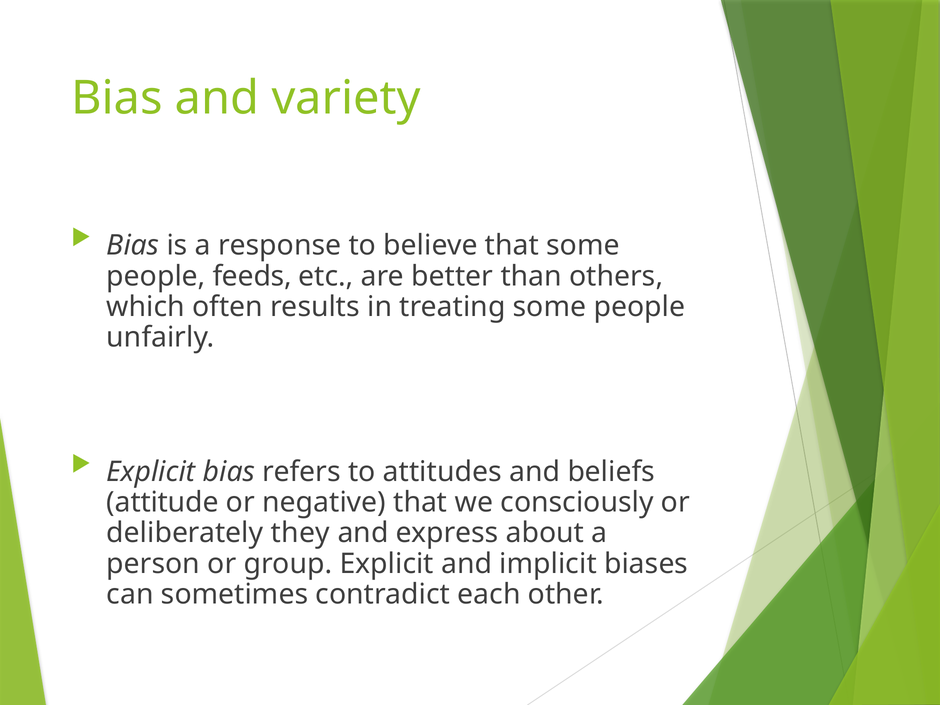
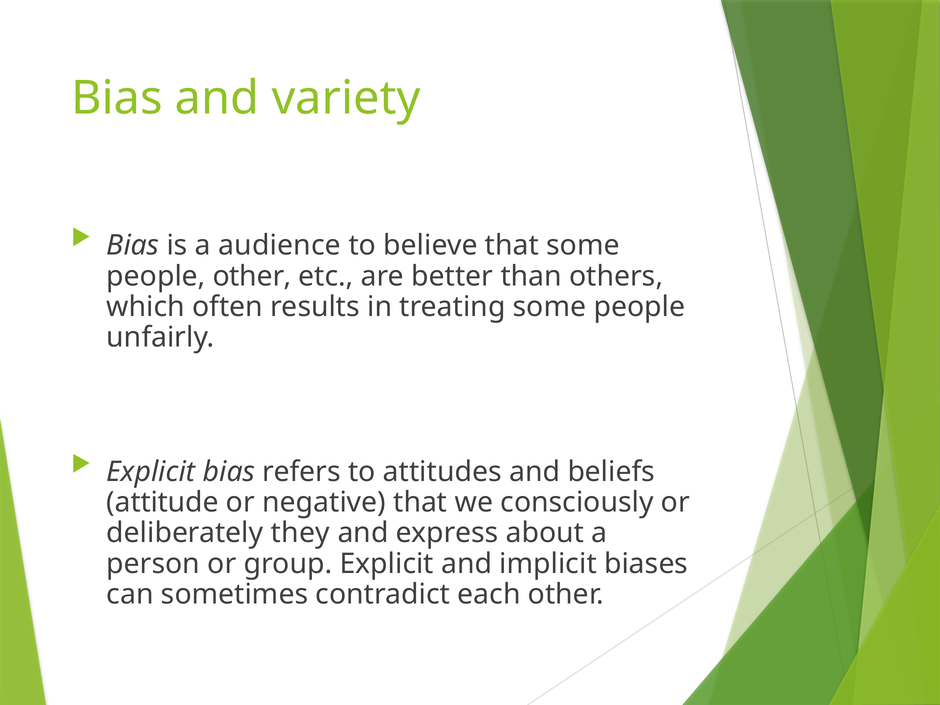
response: response -> audience (280, 245)
people feeds: feeds -> other (252, 276)
